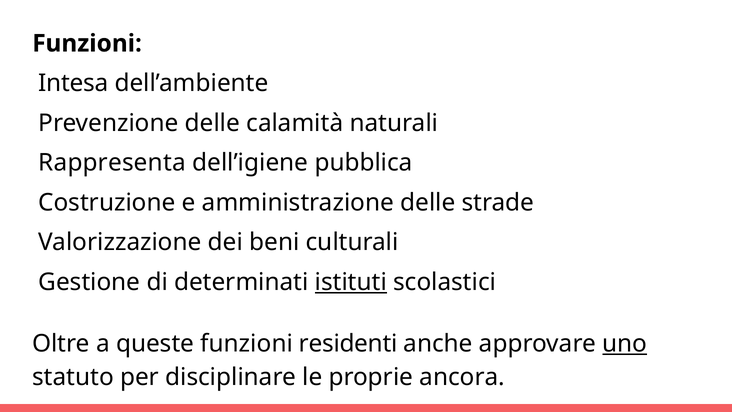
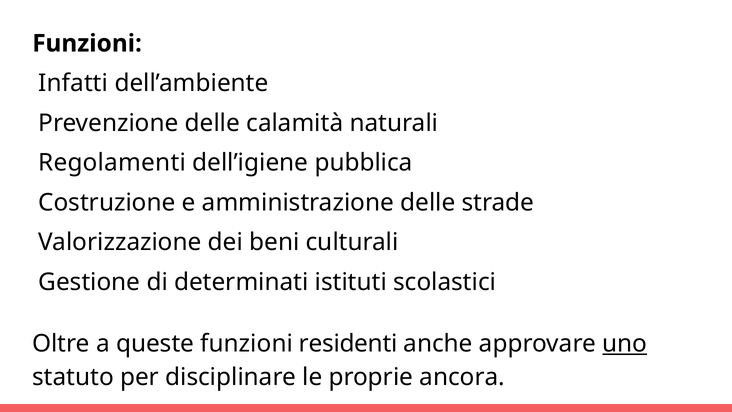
Intesa: Intesa -> Infatti (73, 83)
Rappresenta: Rappresenta -> Regolamenti (112, 163)
istituti underline: present -> none (351, 282)
